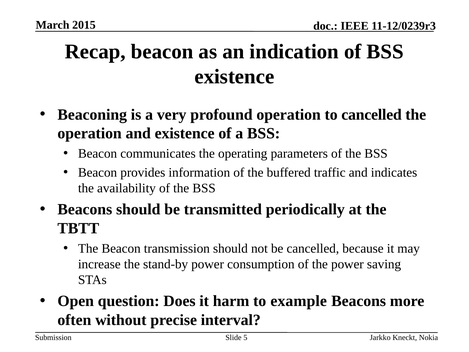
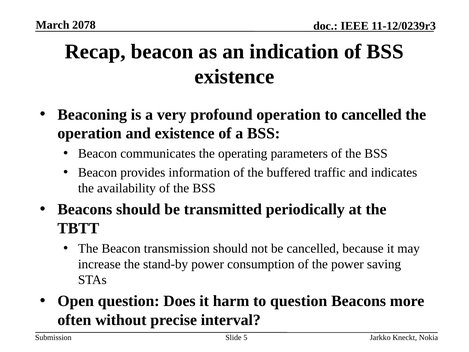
2015: 2015 -> 2078 (84, 25)
to example: example -> question (299, 301)
